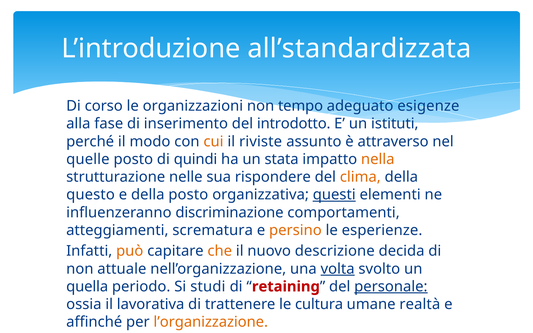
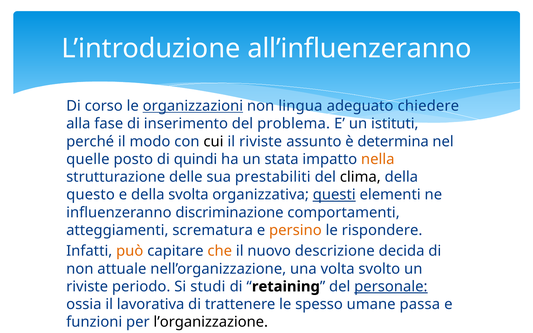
all’standardizzata: all’standardizzata -> all’influenzeranno (359, 49)
organizzazioni underline: none -> present (193, 106)
tempo: tempo -> lingua (300, 106)
esigenze: esigenze -> chiedere (428, 106)
introdotto: introdotto -> problema (294, 124)
cui colour: orange -> black (213, 142)
attraverso: attraverso -> determina (393, 142)
nelle: nelle -> delle (186, 177)
rispondere: rispondere -> prestabiliti (273, 177)
clima colour: orange -> black (360, 177)
della posto: posto -> svolta (188, 195)
esperienze: esperienze -> rispondere (382, 230)
volta underline: present -> none (338, 269)
quella: quella -> riviste (87, 287)
retaining colour: red -> black (286, 287)
cultura: cultura -> spesso (319, 304)
realtà: realtà -> passa (420, 304)
affinché: affinché -> funzioni (94, 322)
l’organizzazione colour: orange -> black (211, 322)
